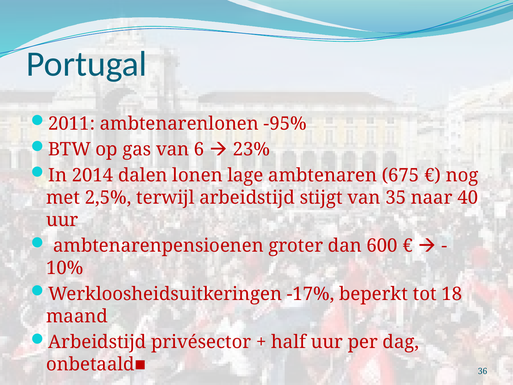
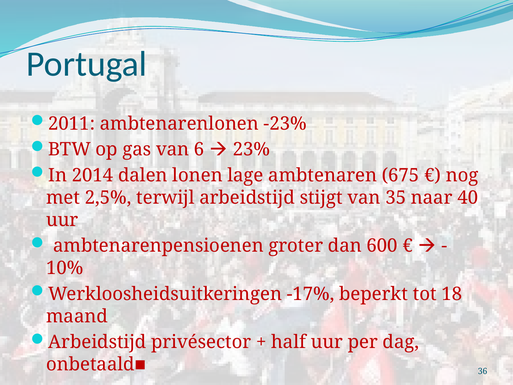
-95%: -95% -> -23% (285, 124)
